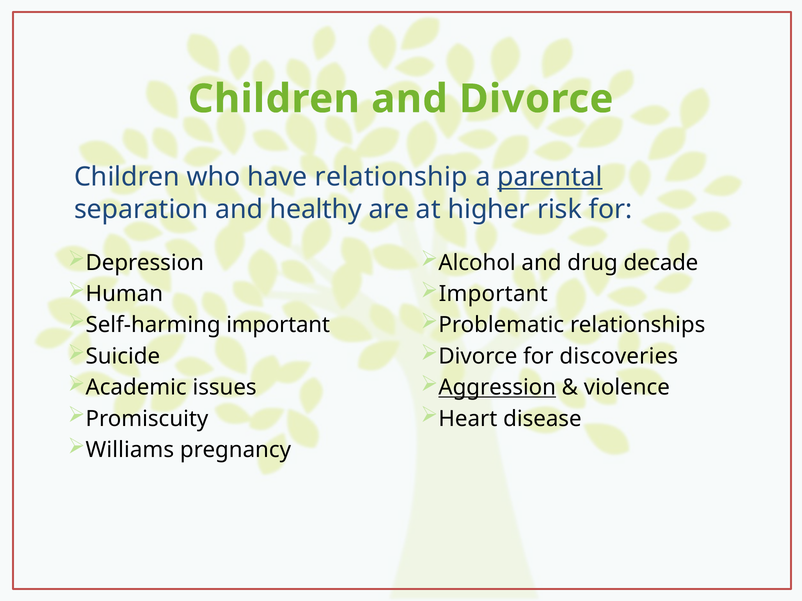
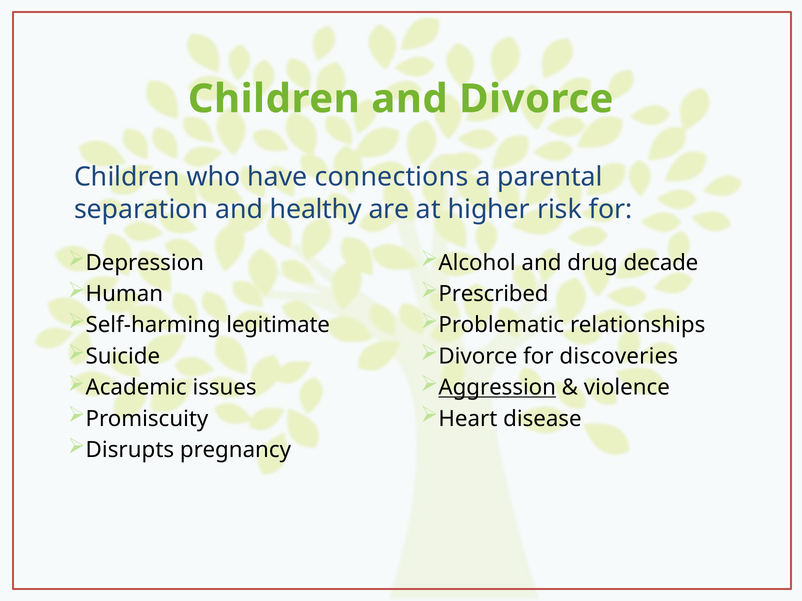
relationship: relationship -> connections (391, 177)
parental underline: present -> none (550, 177)
Important: Important -> Prescribed (493, 294)
Self-harming important: important -> legitimate (278, 325)
Williams: Williams -> Disrupts (130, 450)
